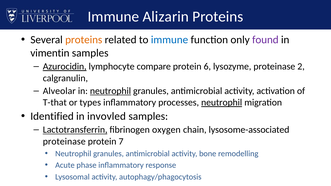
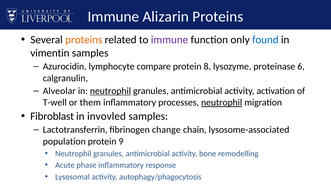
immune colour: blue -> purple (170, 40)
found colour: purple -> blue (265, 40)
Azurocidin underline: present -> none (65, 67)
6: 6 -> 8 (207, 67)
2: 2 -> 6 (301, 67)
T-that: T-that -> T-well (55, 103)
types: types -> them (90, 103)
Identified: Identified -> Fibroblast (52, 116)
Lactotransferrin underline: present -> none (75, 130)
oxygen: oxygen -> change (166, 130)
proteinase: proteinase -> population (64, 141)
7: 7 -> 9 (121, 141)
